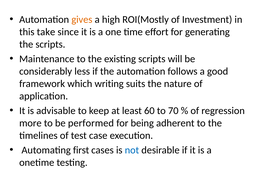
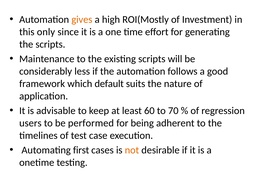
take: take -> only (46, 32)
writing: writing -> default (109, 84)
more: more -> users (30, 123)
not colour: blue -> orange (132, 150)
